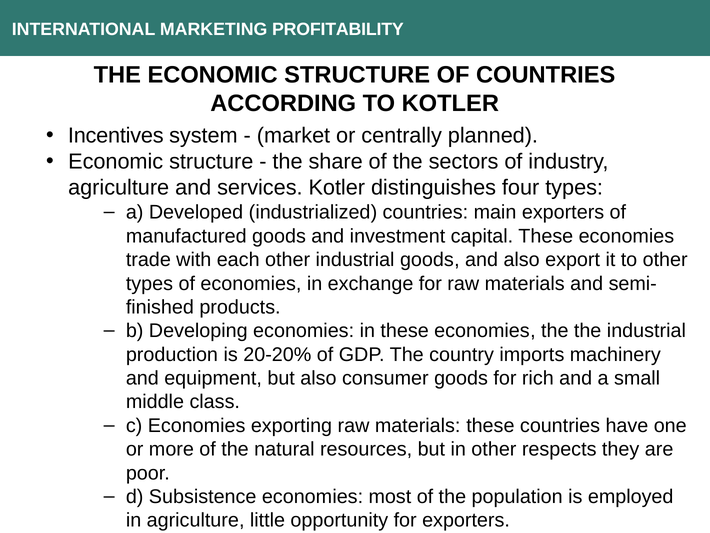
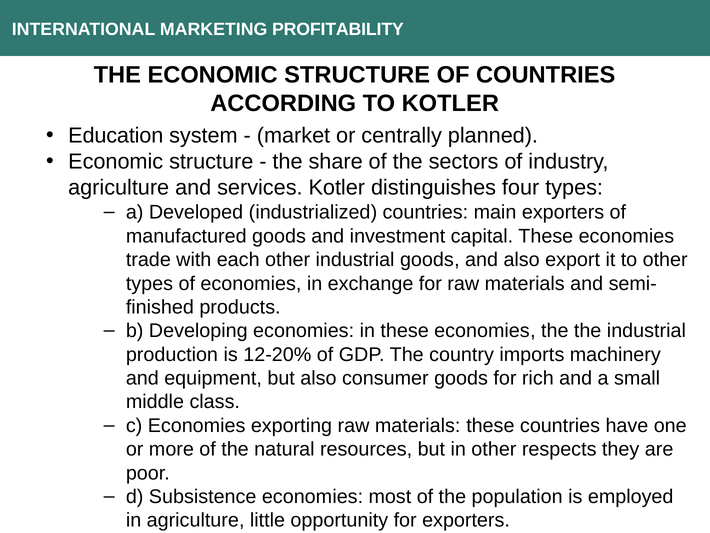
Incentives: Incentives -> Education (116, 135)
20-20%: 20-20% -> 12-20% (277, 354)
